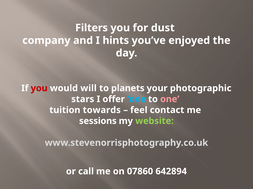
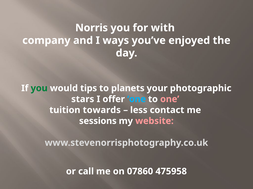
Filters: Filters -> Norris (92, 28)
dust: dust -> with (163, 28)
hints: hints -> ways (116, 41)
you colour: red -> green (39, 89)
will: will -> tips (89, 89)
feel: feel -> less (139, 110)
website colour: light green -> pink (154, 121)
642894: 642894 -> 475958 (171, 172)
